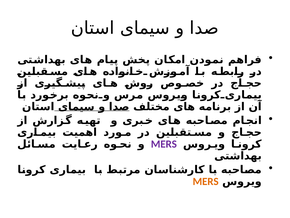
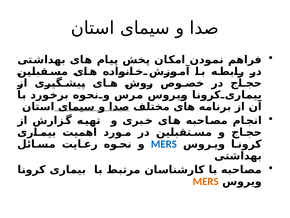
MERS colour: purple -> blue (164, 144)
